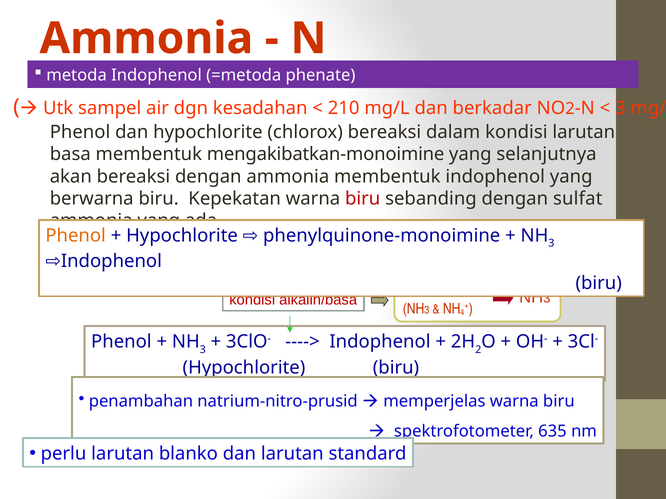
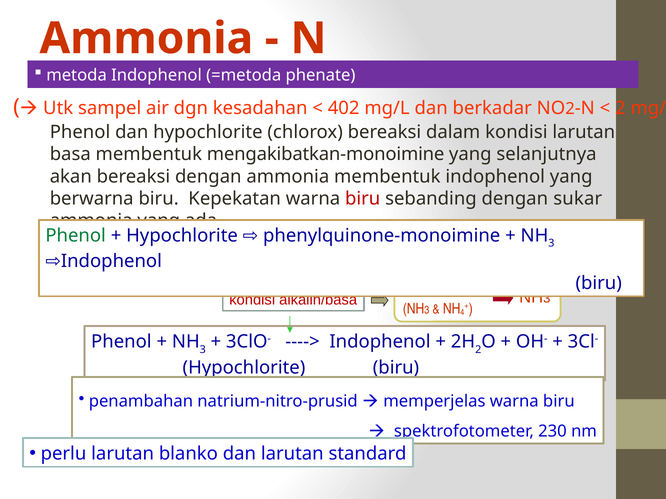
210: 210 -> 402 (344, 108)
3: 3 -> 2 (620, 108)
sulfat: sulfat -> sukar (578, 199)
Phenol colour: orange -> green (76, 236)
635: 635 -> 230 (552, 432)
